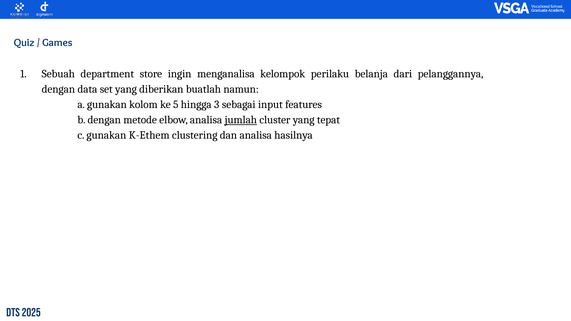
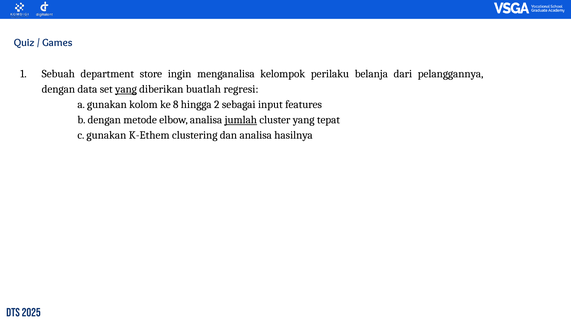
yang underline: none -> present (126, 89)
namun: namun -> regresi (241, 89)
5: 5 -> 8 (176, 105)
3: 3 -> 2 (217, 105)
